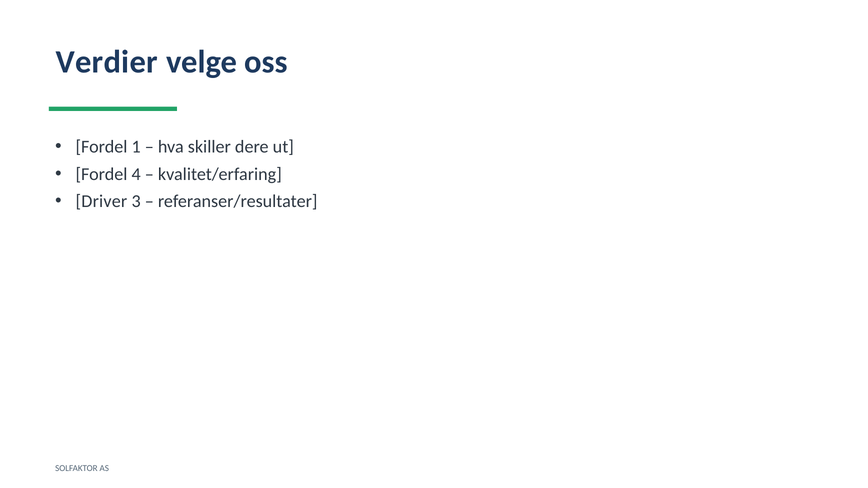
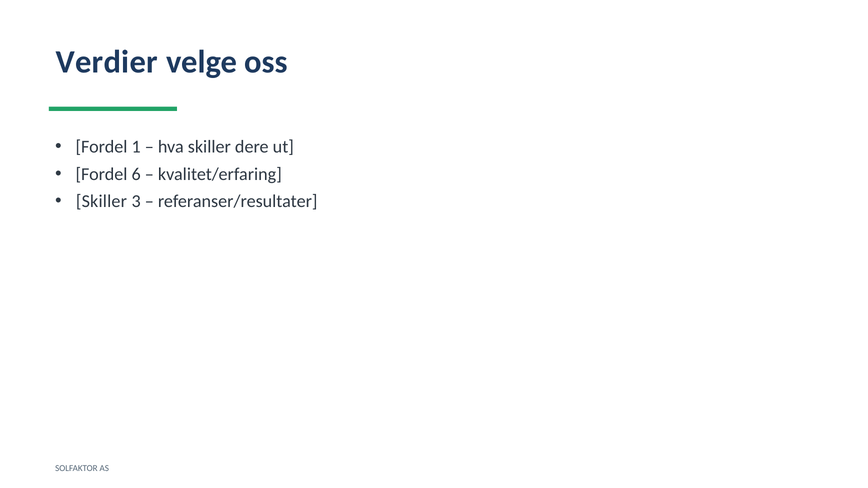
4: 4 -> 6 (136, 174)
Driver: Driver -> Skiller (101, 201)
